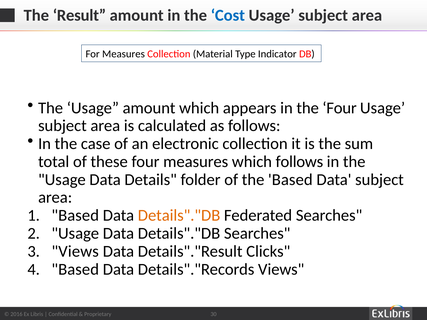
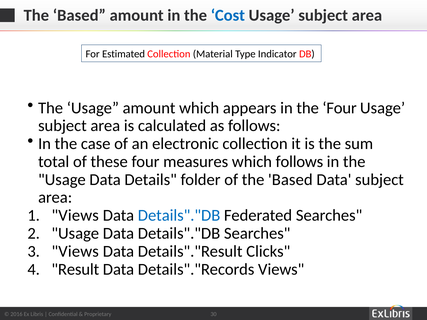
Result: Result -> Based (79, 16)
For Measures: Measures -> Estimated (124, 54)
Based: Based -> Views (75, 216)
Details"."DB colour: orange -> blue (179, 216)
Based: Based -> Result (75, 269)
